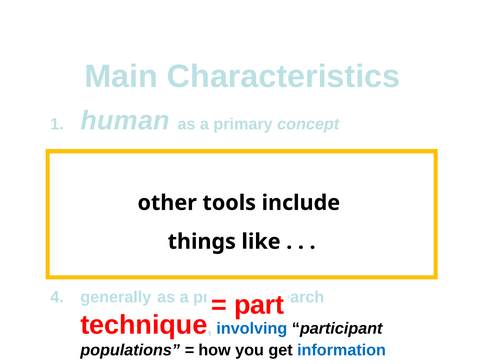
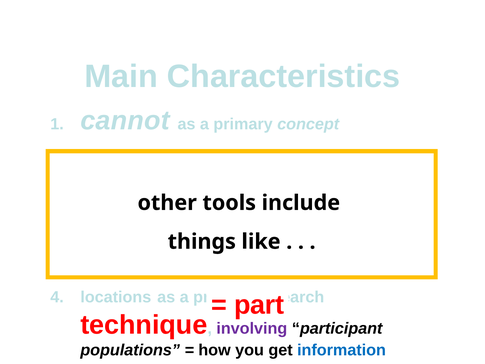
1 human: human -> cannot (125, 121)
generally: generally -> locations (116, 297)
involving colour: blue -> purple (252, 328)
